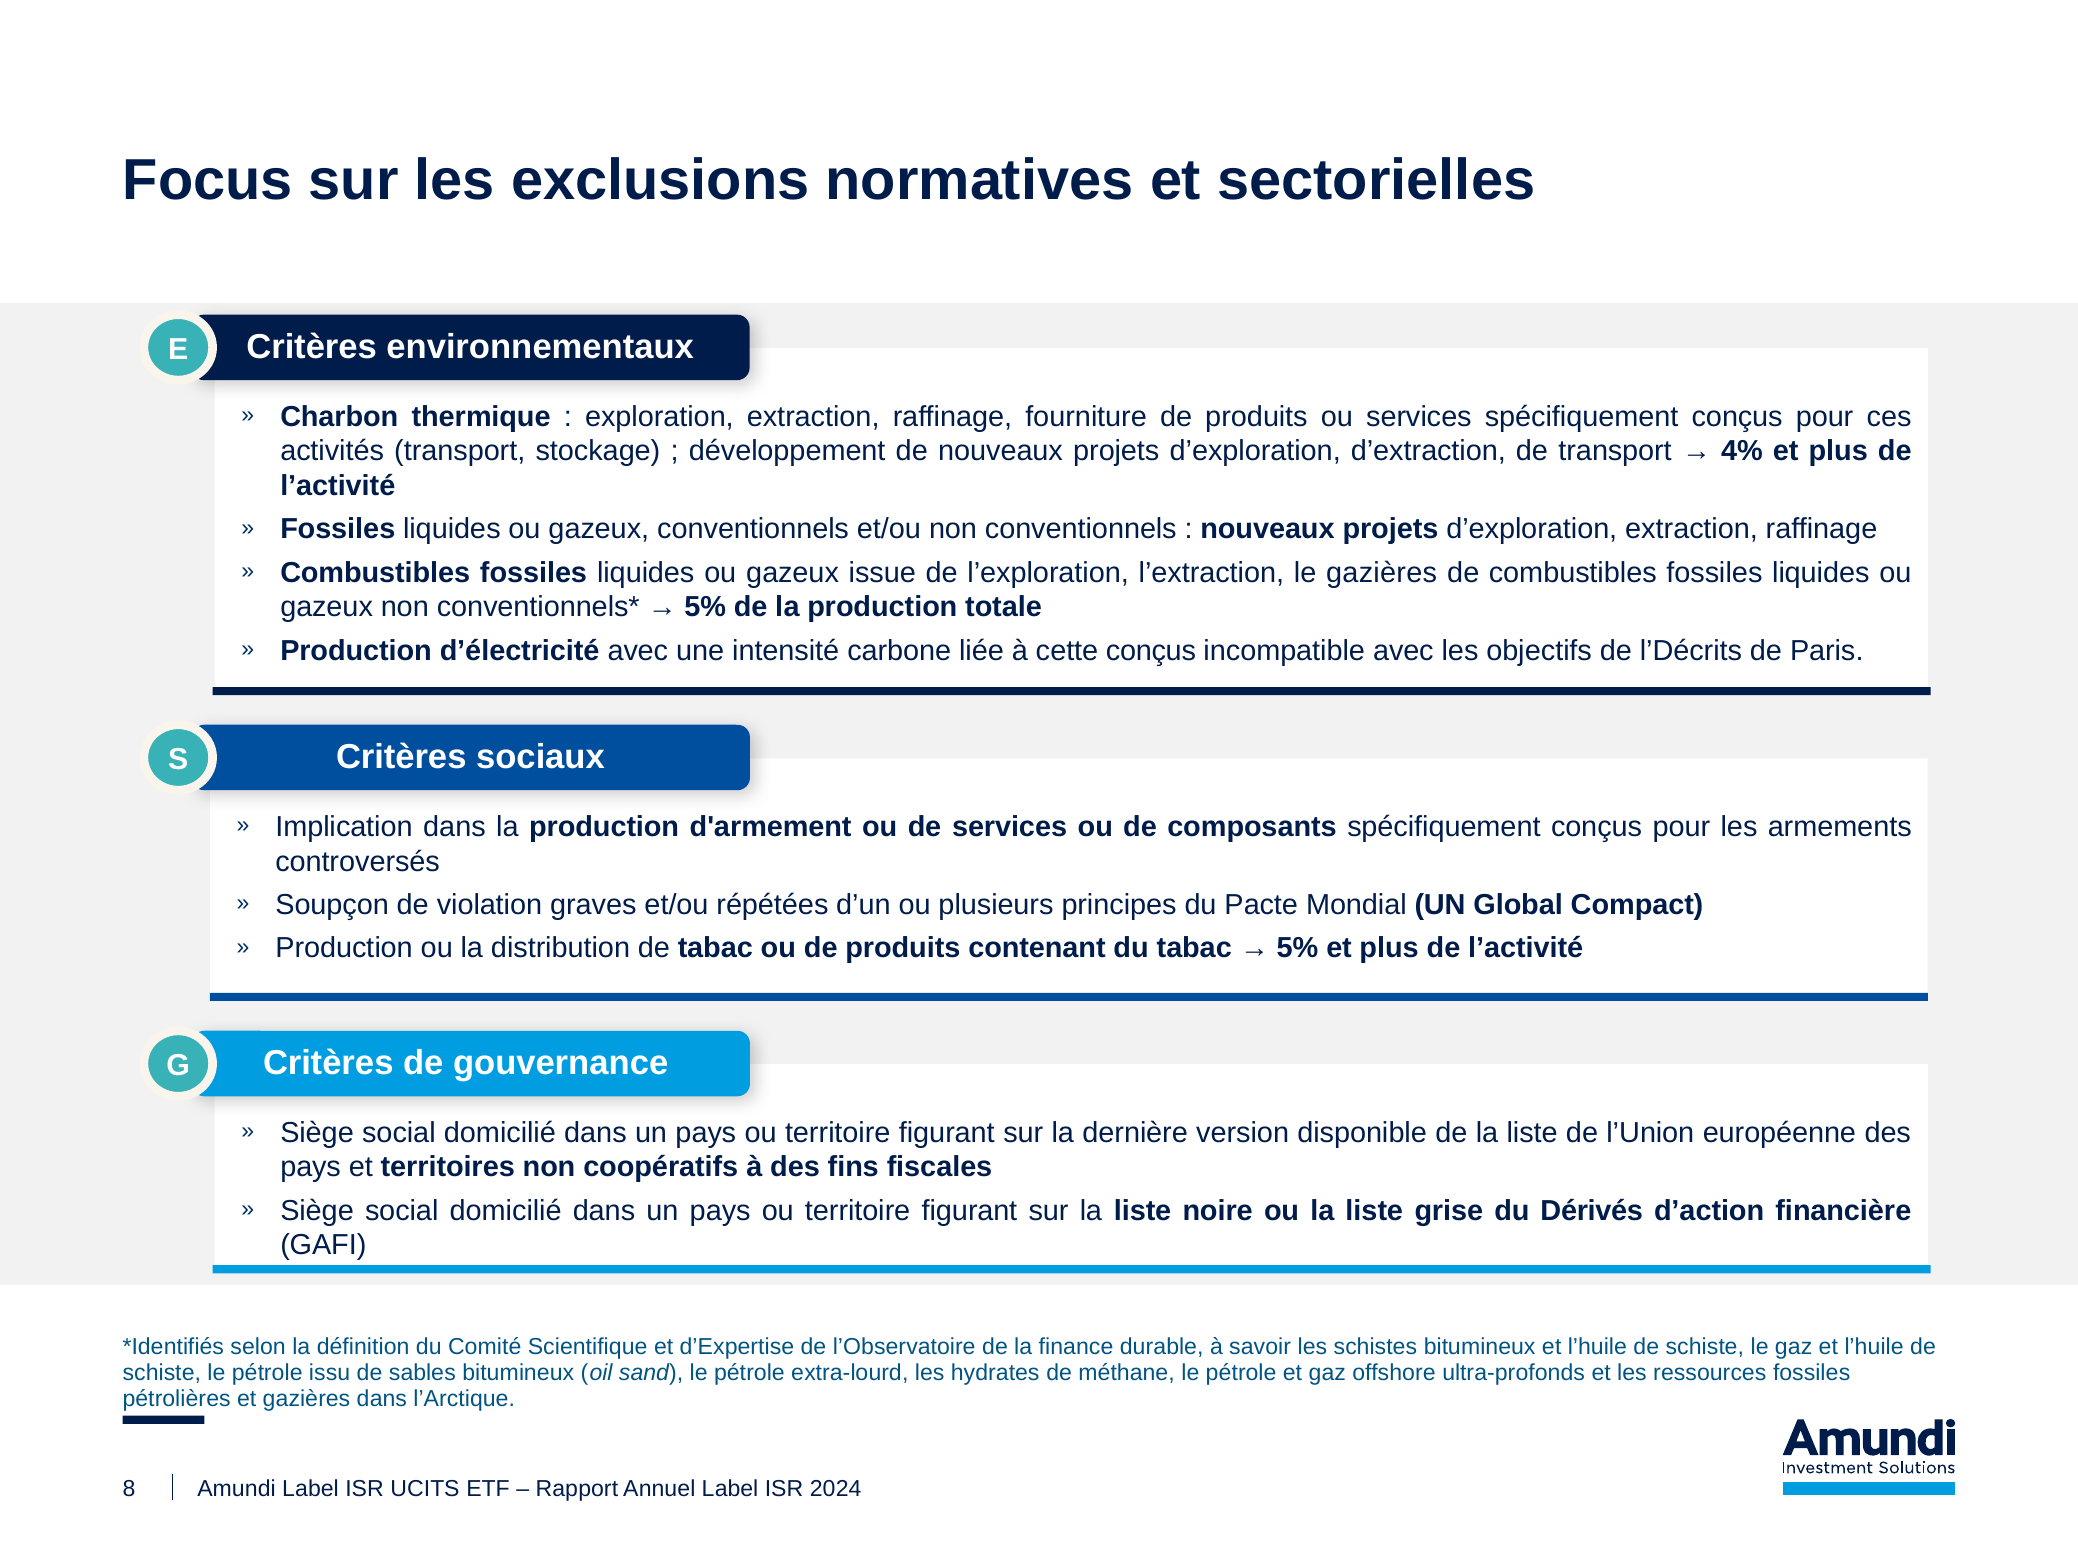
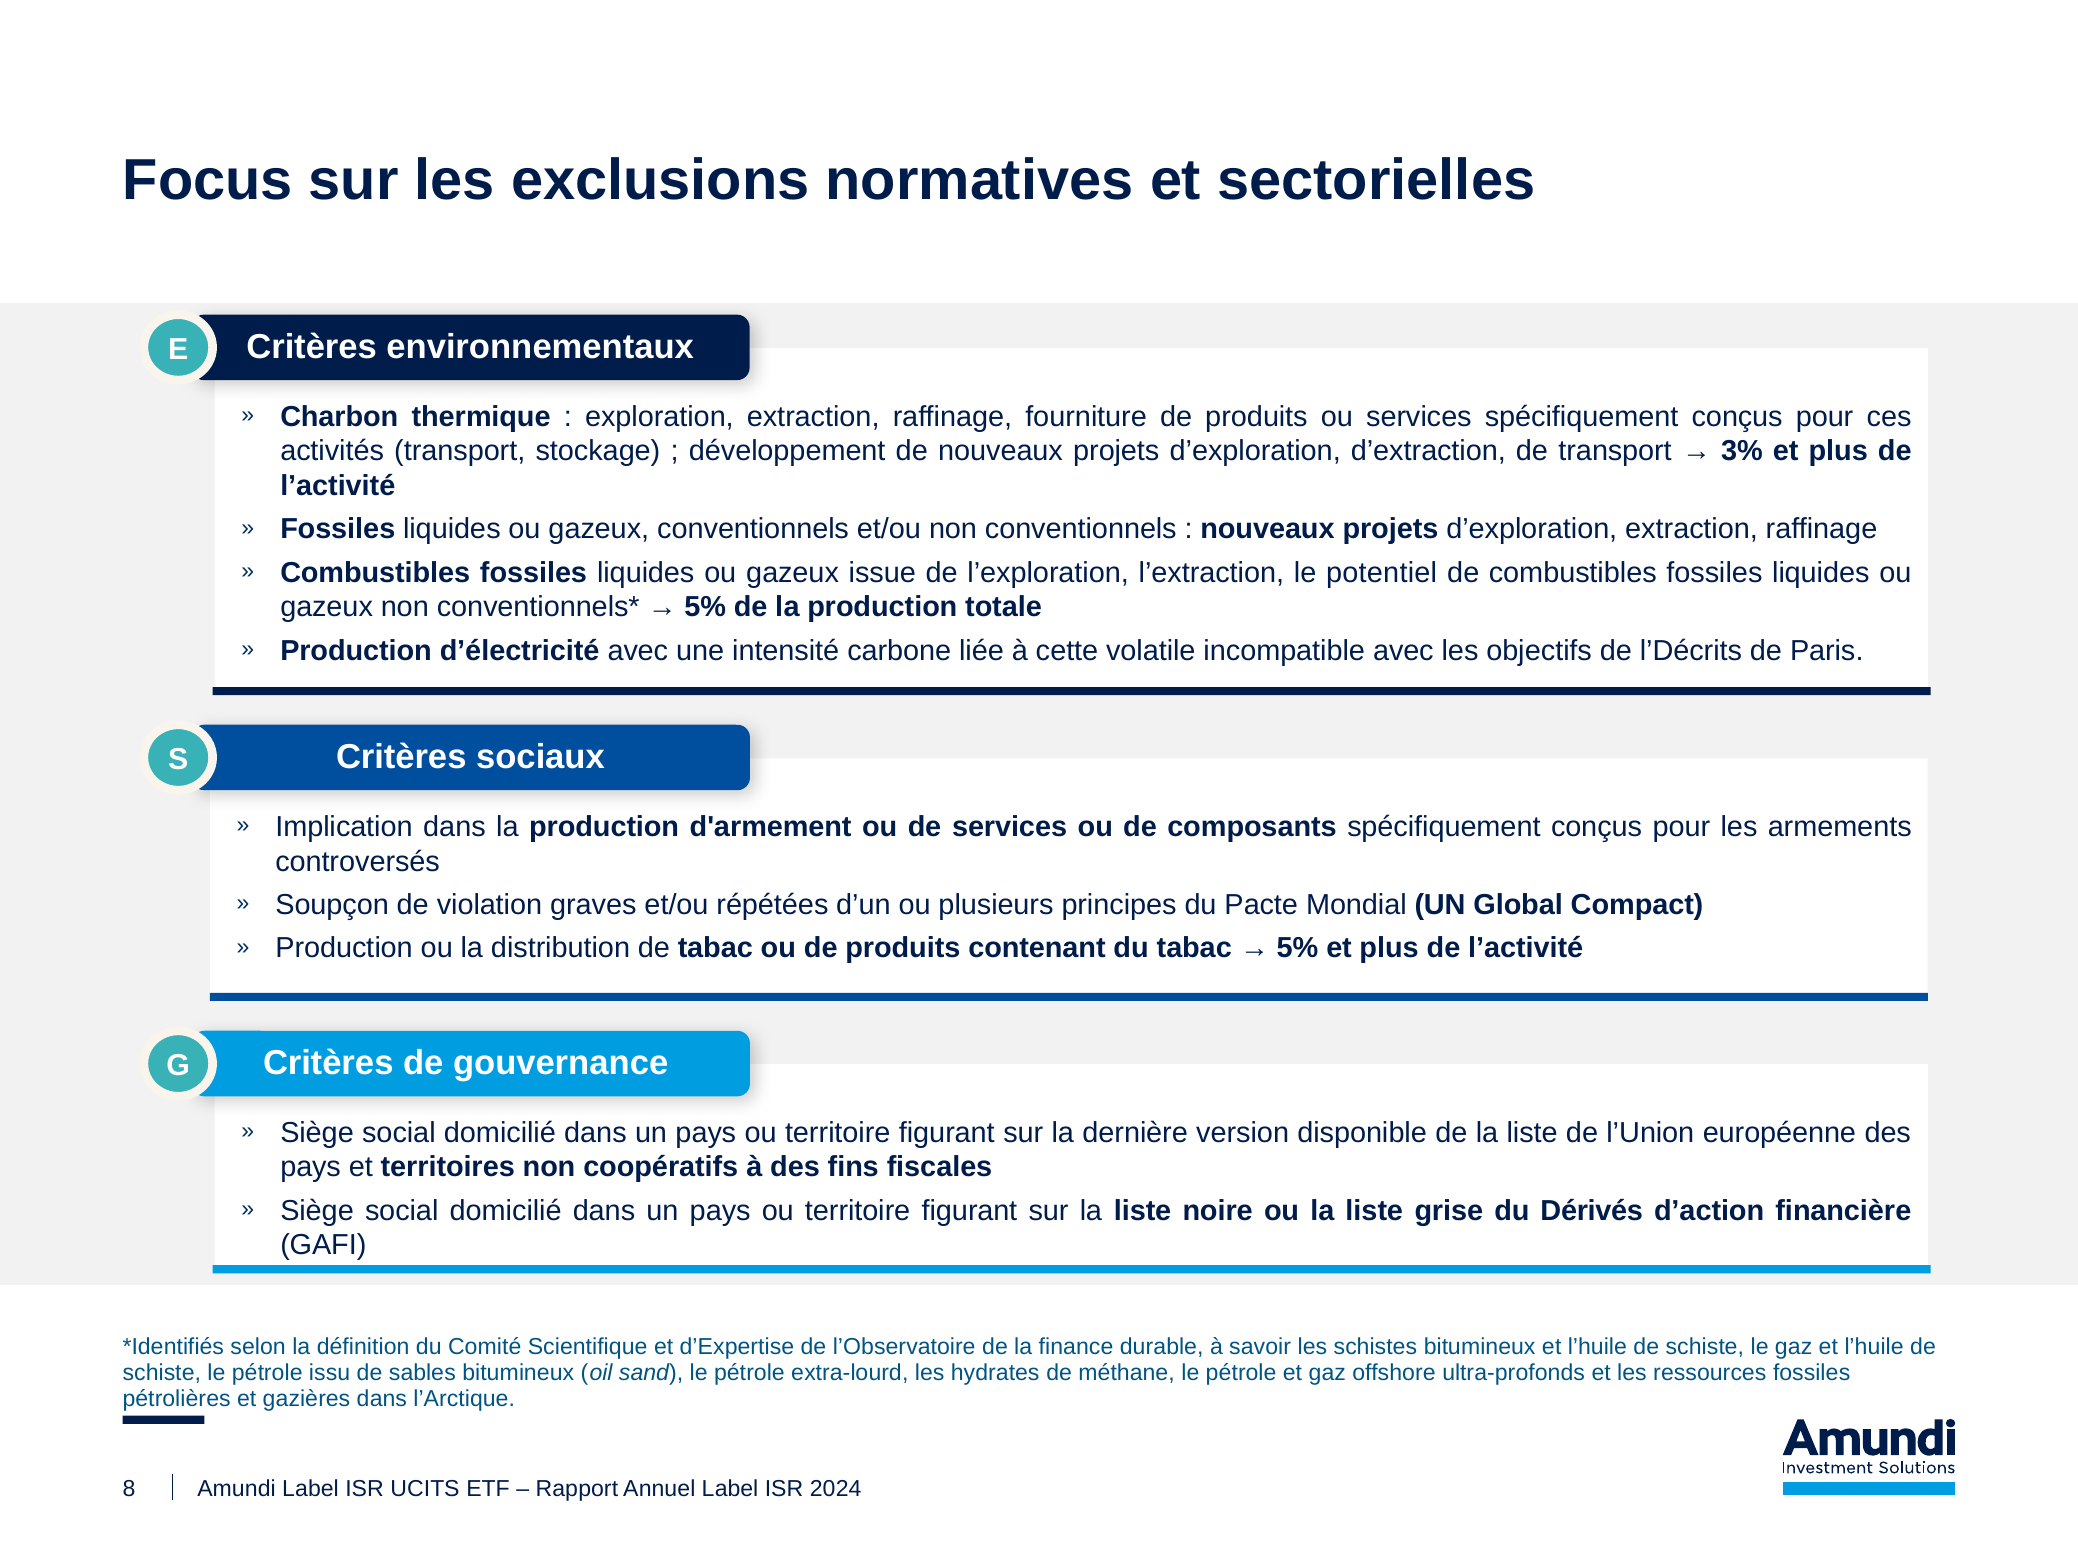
4%: 4% -> 3% (1742, 451)
le gazières: gazières -> potentiel (1382, 573)
cette conçus: conçus -> volatile (1151, 651)
